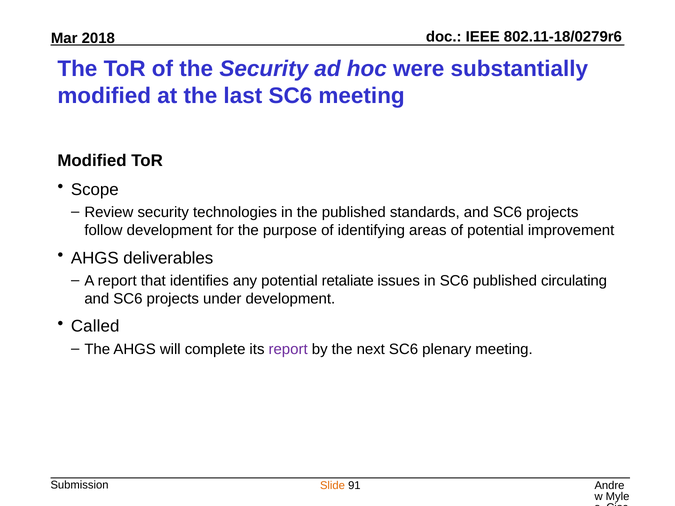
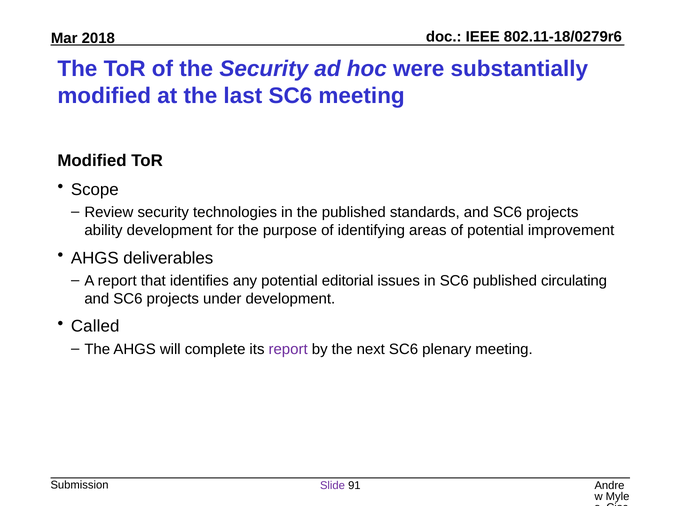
follow: follow -> ability (103, 230)
retaliate: retaliate -> editorial (348, 281)
Slide colour: orange -> purple (332, 486)
